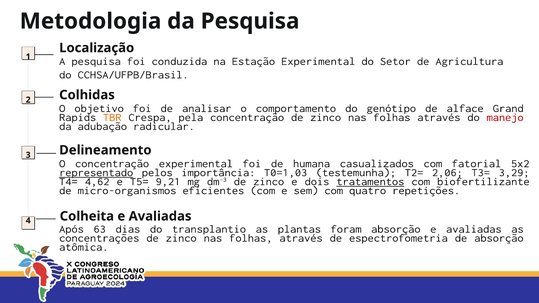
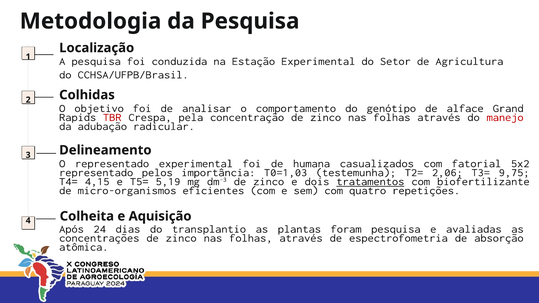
TBR colour: orange -> red (112, 117)
O concentração: concentração -> representado (112, 164)
representado underline: present -> none (96, 173)
3,29: 3,29 -> 9,75 (514, 173)
4,62: 4,62 -> 4,15 (97, 182)
9,21: 9,21 -> 5,19 (168, 182)
Colheita e Avaliadas: Avaliadas -> Aquisição (160, 216)
63: 63 -> 24 (100, 229)
foram absorção: absorção -> pesquisa (396, 229)
